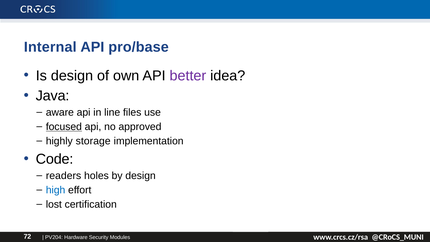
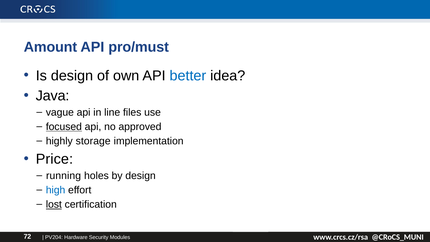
Internal: Internal -> Amount (50, 47)
pro/base: pro/base -> pro/must (139, 47)
better colour: purple -> blue (188, 76)
aware: aware -> vague (60, 112)
Code: Code -> Price (54, 159)
readers: readers -> running (64, 176)
lost underline: none -> present (54, 204)
